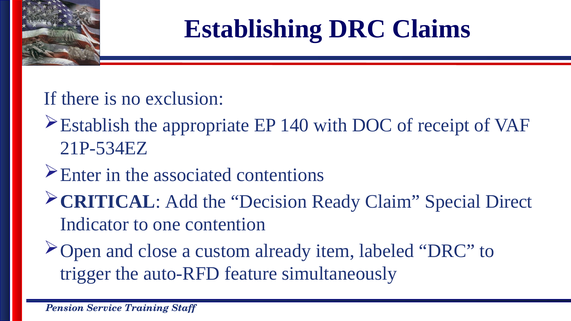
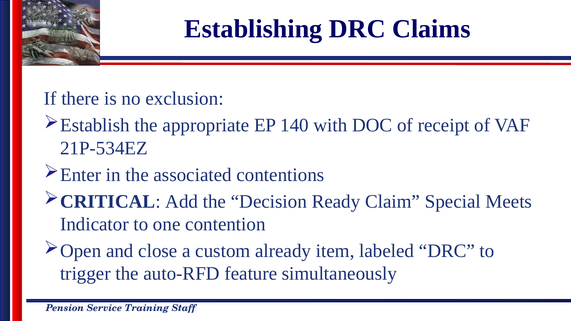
Direct: Direct -> Meets (509, 202)
